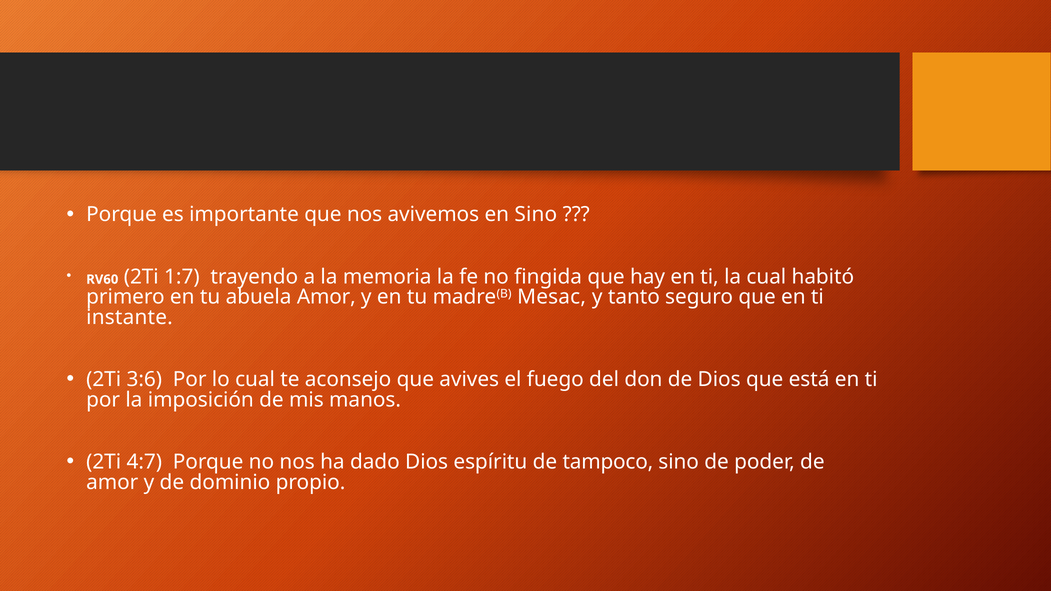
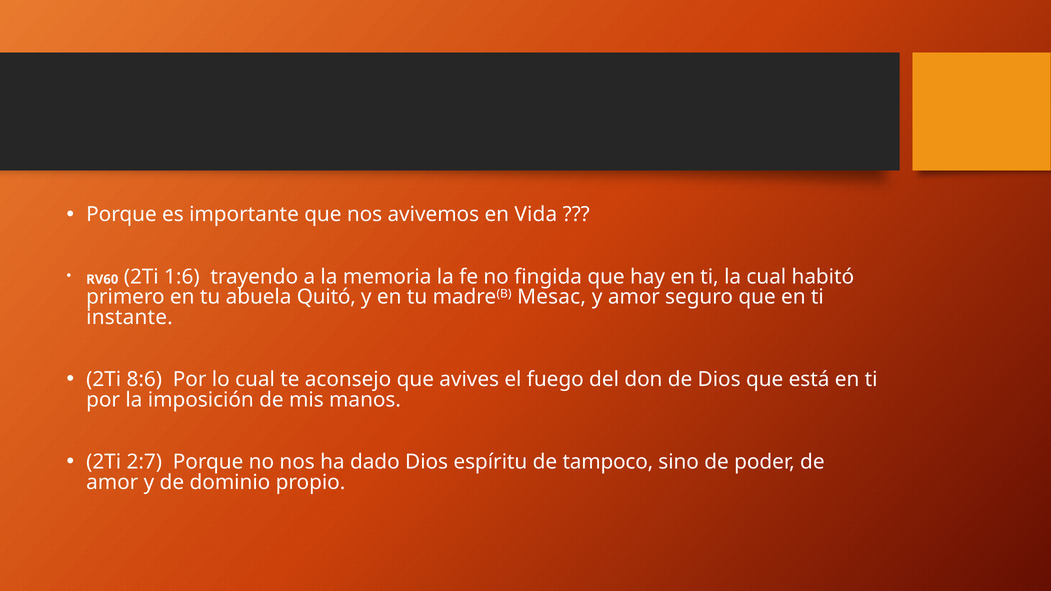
en Sino: Sino -> Vida (536, 215)
1:7: 1:7 -> 1:6 (182, 277)
abuela Amor: Amor -> Quitó (326, 297)
y tanto: tanto -> amor (634, 297)
3:6: 3:6 -> 8:6 (144, 380)
4:7: 4:7 -> 2:7 (144, 462)
